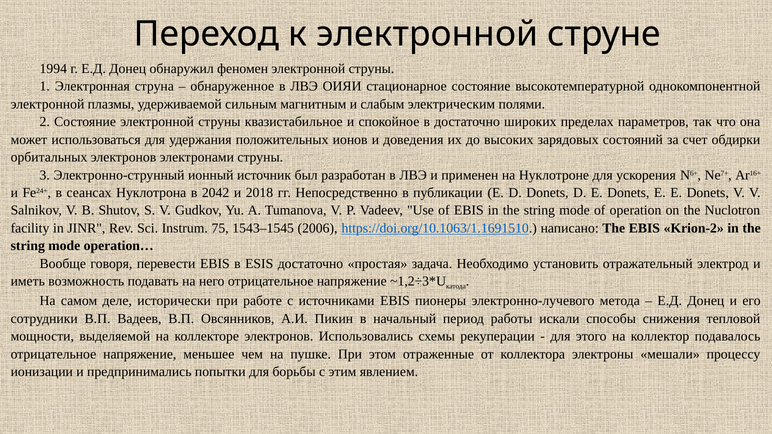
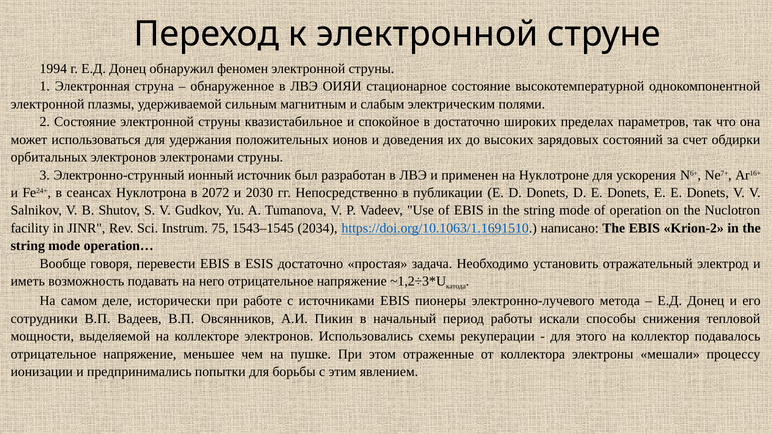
2042: 2042 -> 2072 (216, 193)
2018: 2018 -> 2030 (259, 193)
2006: 2006 -> 2034 (318, 228)
